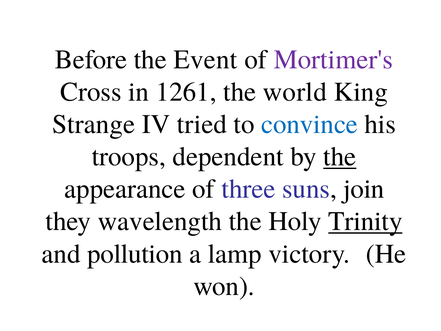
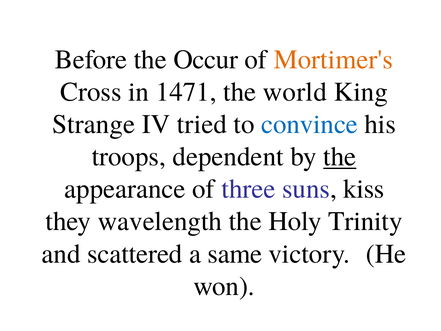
Event: Event -> Occur (206, 60)
Mortimer's colour: purple -> orange (333, 60)
1261: 1261 -> 1471 (186, 92)
join: join -> kiss (364, 189)
Trinity underline: present -> none (365, 221)
pollution: pollution -> scattered (135, 254)
lamp: lamp -> same (235, 254)
